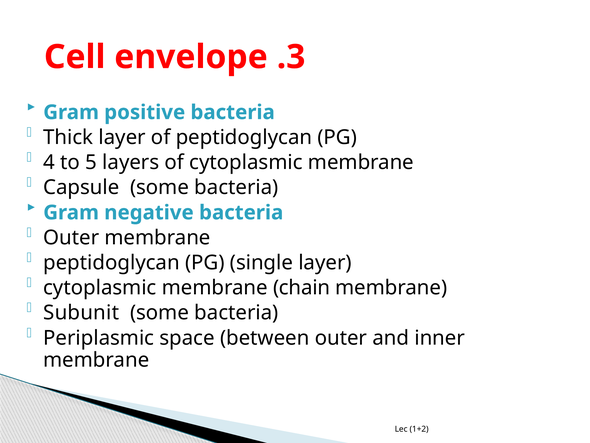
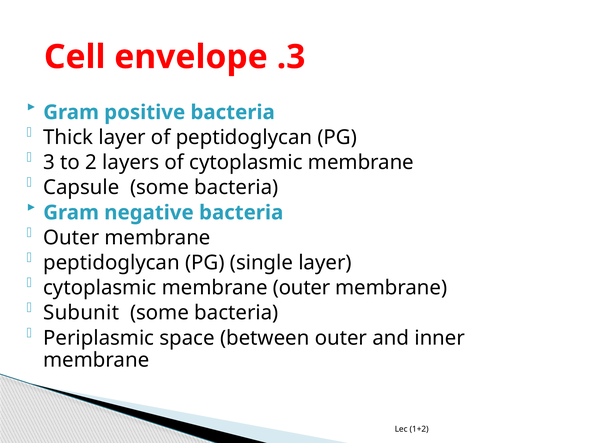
4: 4 -> 3 (49, 162)
5: 5 -> 2 (91, 162)
membrane chain: chain -> outer (302, 287)
